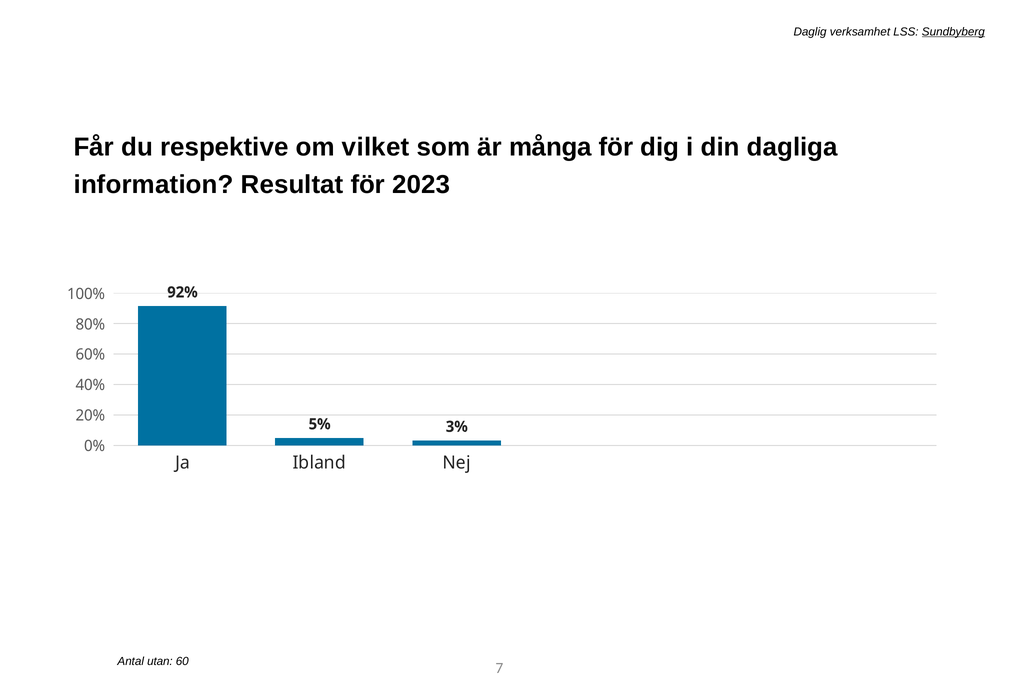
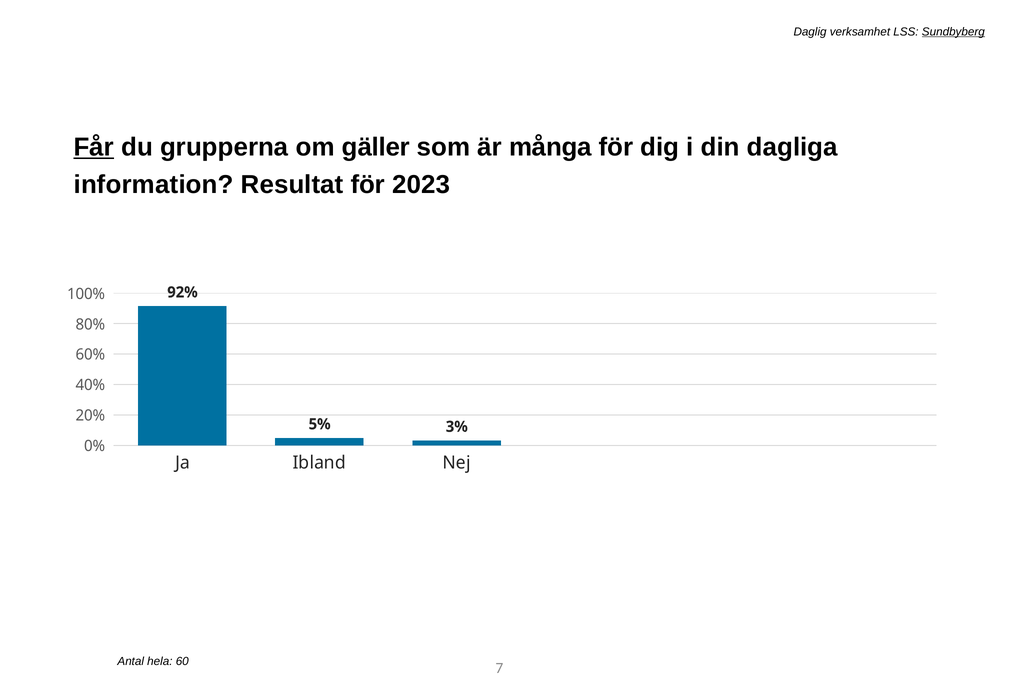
Får underline: none -> present (94, 147)
respektive: respektive -> grupperna (224, 147)
vilket: vilket -> gäller (376, 147)
utan: utan -> hela (160, 661)
